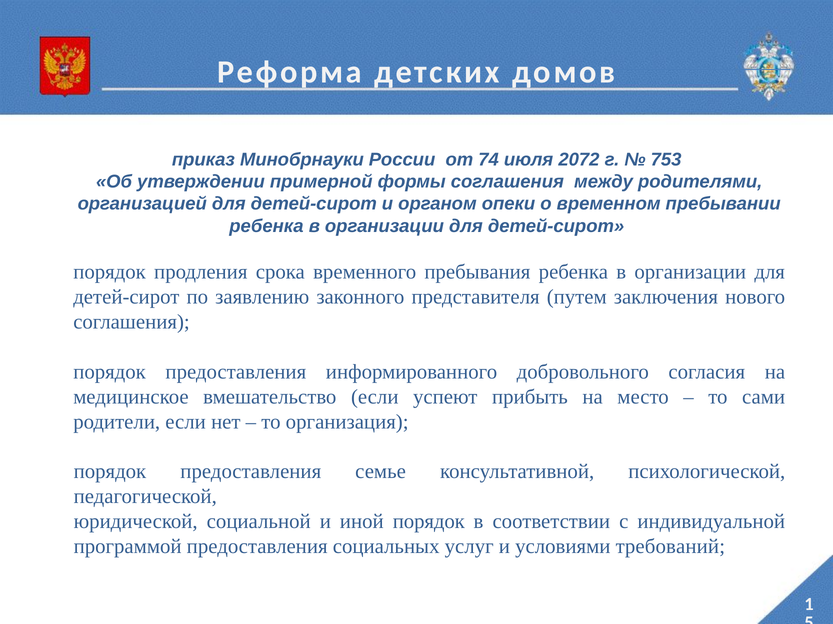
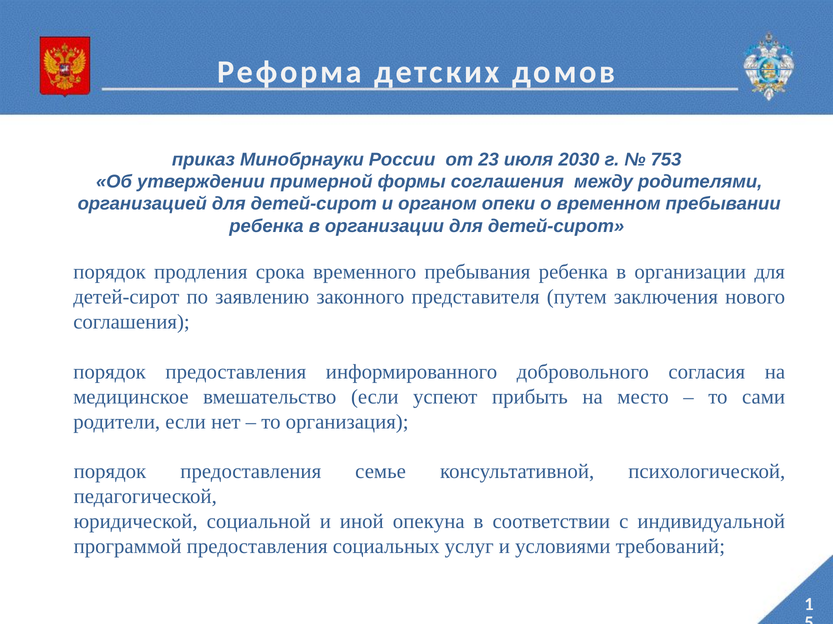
74: 74 -> 23 (489, 160)
2072: 2072 -> 2030 (579, 160)
иной порядок: порядок -> опекуна (429, 522)
